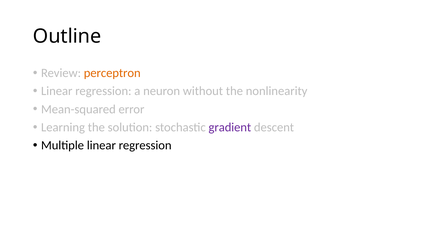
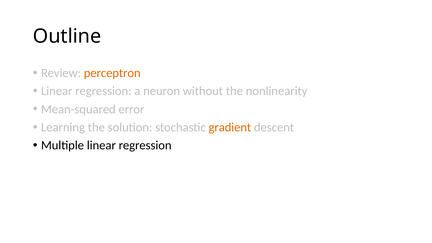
gradient colour: purple -> orange (230, 127)
